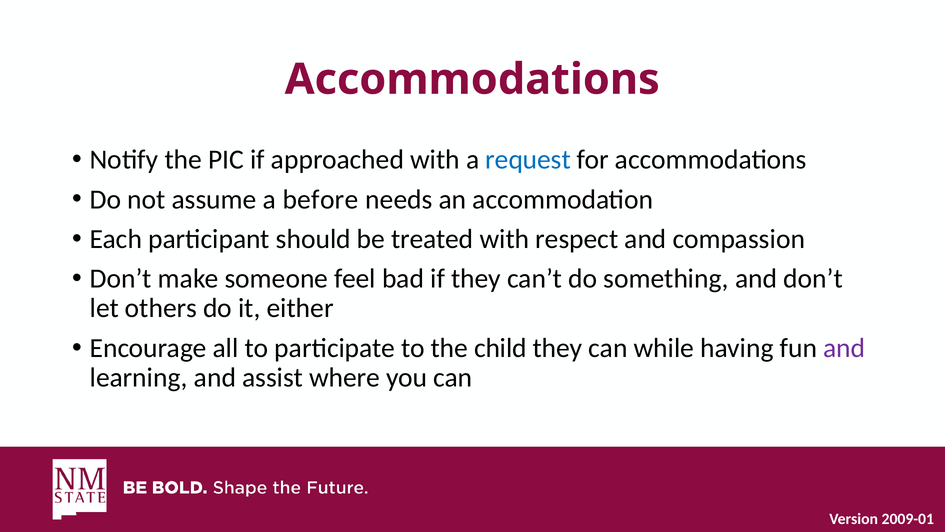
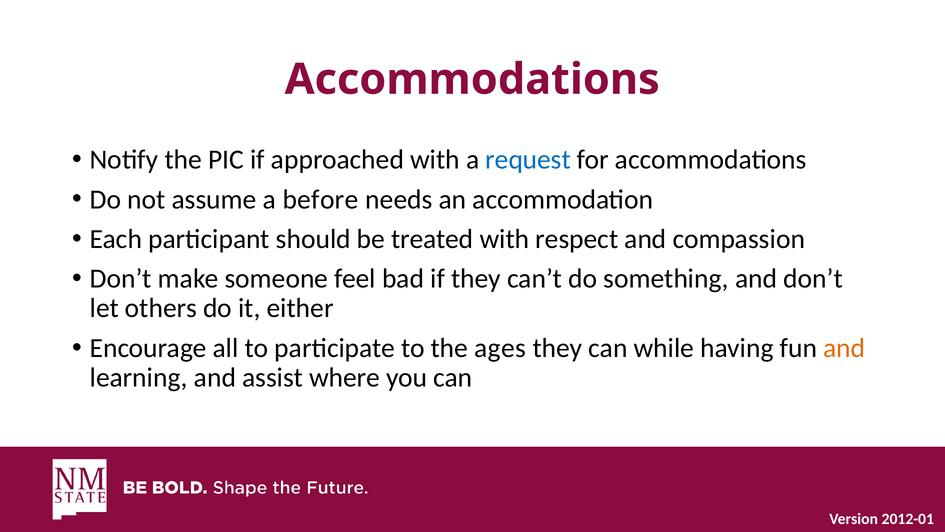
child: child -> ages (500, 348)
and colour: purple -> orange (844, 348)
2009-01: 2009-01 -> 2012-01 (908, 519)
